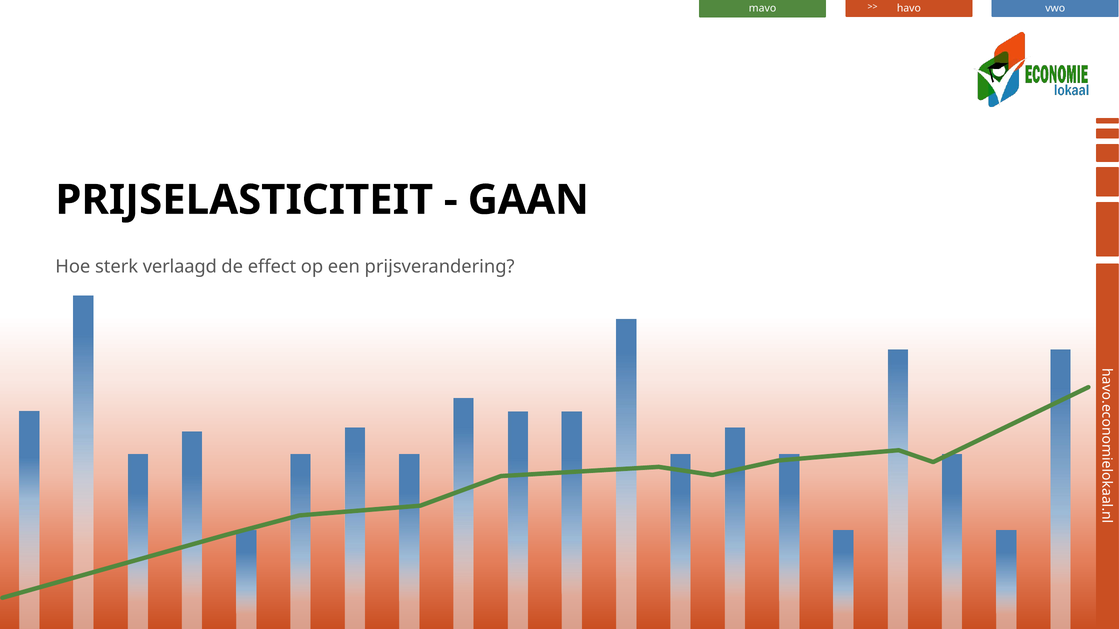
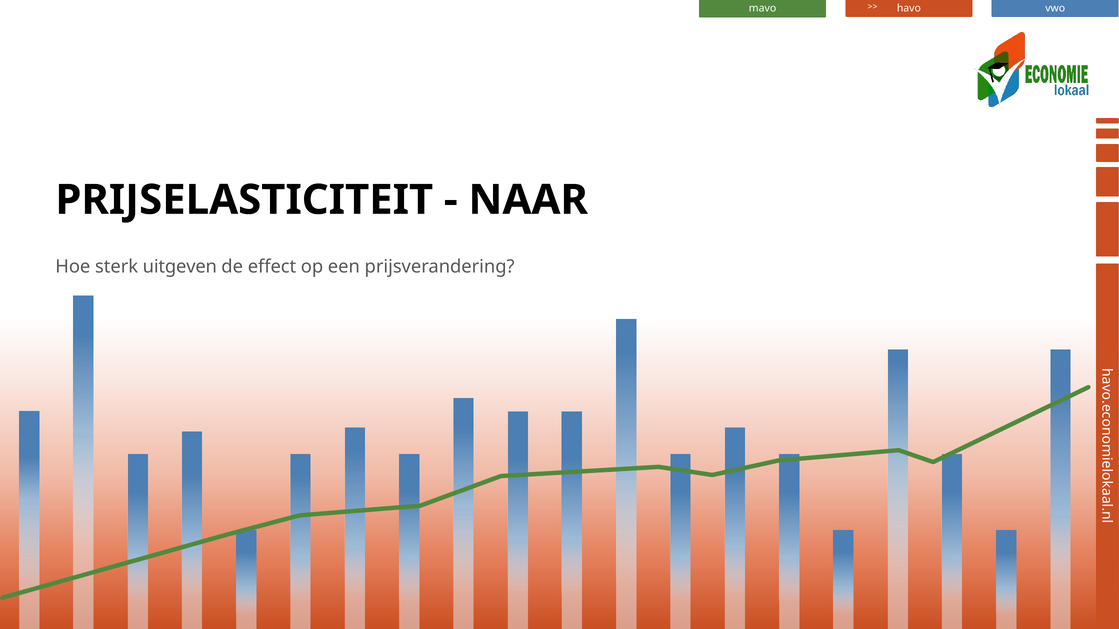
GAAN: GAAN -> NAAR (528, 200)
verlaagd: verlaagd -> uitgeven (180, 267)
